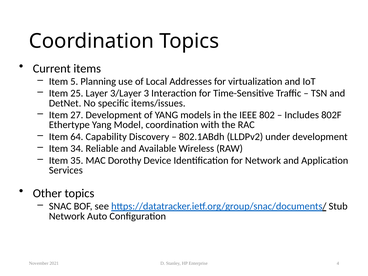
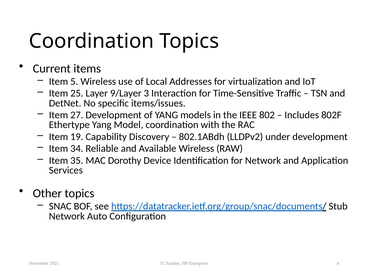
5 Planning: Planning -> Wireless (98, 81)
3/Layer: 3/Layer -> 9/Layer (126, 93)
64: 64 -> 19 (77, 137)
